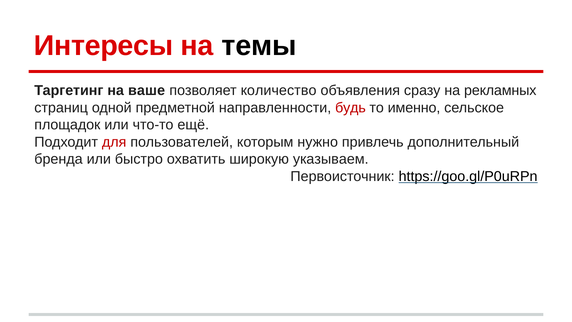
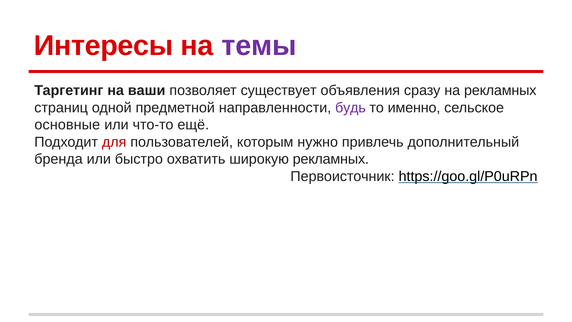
темы colour: black -> purple (259, 46)
ваше: ваше -> ваши (147, 90)
количество: количество -> существует (279, 90)
будь colour: red -> purple (350, 108)
площадок: площадок -> основные (67, 125)
широкую указываем: указываем -> рекламных (331, 159)
